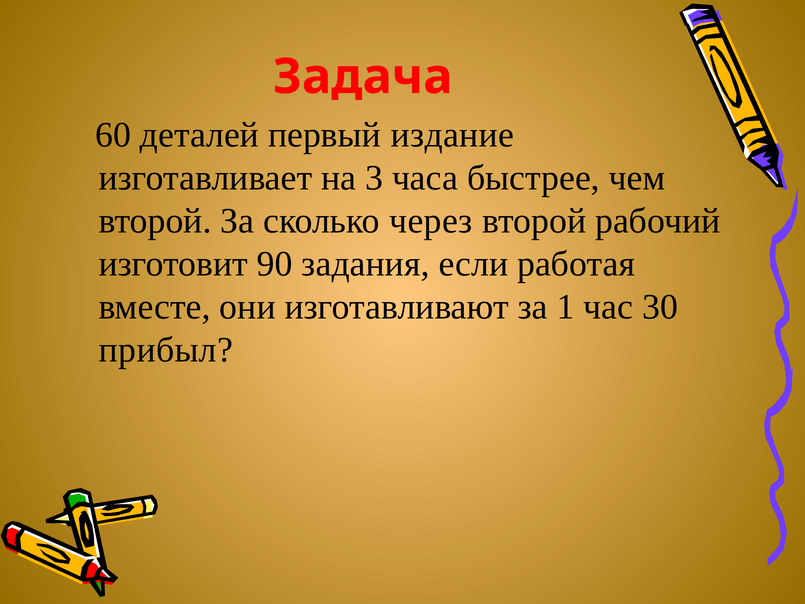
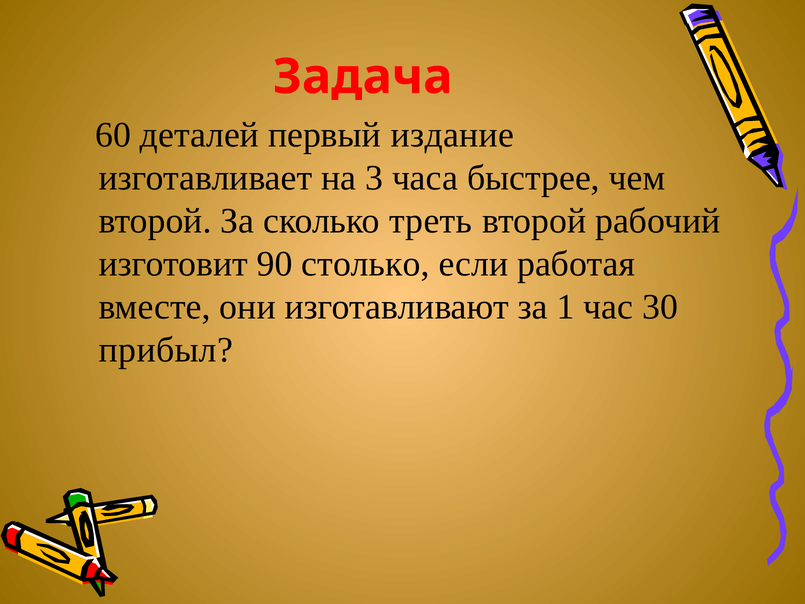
через: через -> треть (431, 221)
задания: задания -> столько (366, 264)
